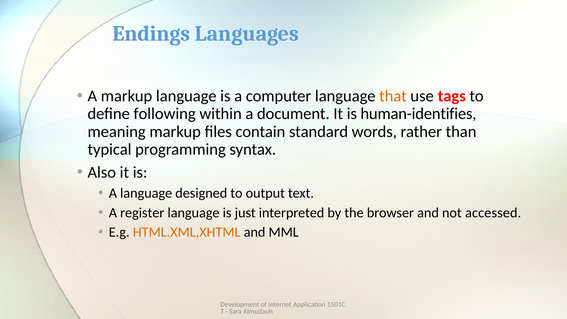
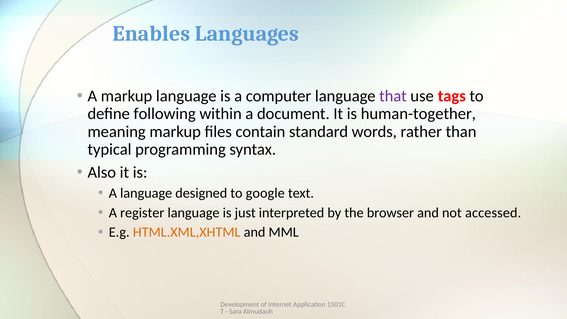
Endings: Endings -> Enables (151, 34)
that colour: orange -> purple (393, 96)
human-identifies: human-identifies -> human-together (418, 114)
output: output -> google (265, 193)
